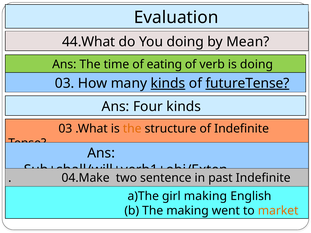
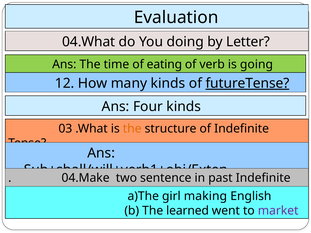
44.What: 44.What -> 04.What (89, 42)
Mean: Mean -> Letter (248, 42)
is doing: doing -> going (256, 64)
03: 03 -> 12 (65, 83)
kinds underline: present -> none (168, 83)
The making: making -> learned (188, 211)
market colour: orange -> purple (278, 211)
